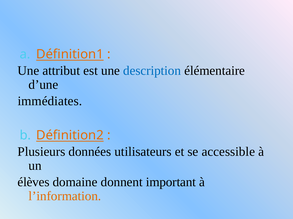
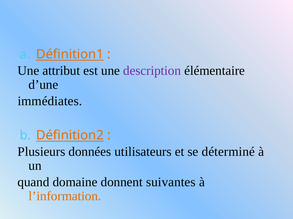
description colour: blue -> purple (152, 71)
accessible: accessible -> déterminé (228, 152)
élèves: élèves -> quand (33, 183)
important: important -> suivantes (171, 183)
